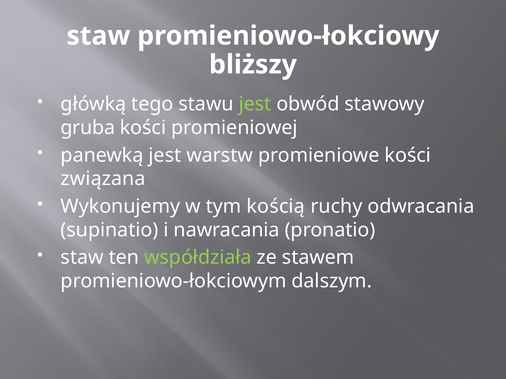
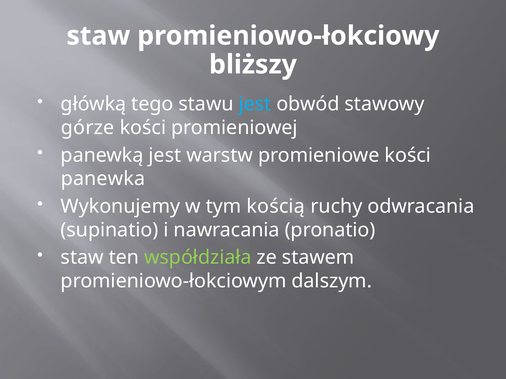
jest colour: light green -> light blue (255, 104)
gruba: gruba -> górze (88, 128)
związana: związana -> panewka (103, 179)
